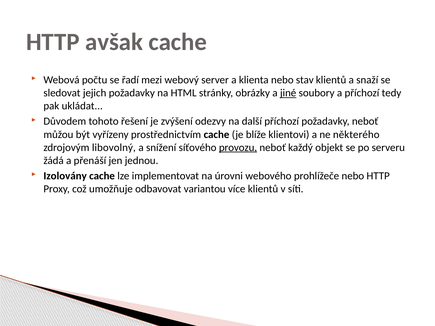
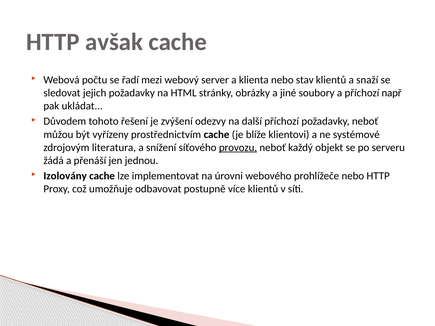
jiné underline: present -> none (288, 93)
tedy: tedy -> např (392, 93)
některého: některého -> systémové (356, 135)
libovolný: libovolný -> literatura (114, 148)
variantou: variantou -> postupně (205, 189)
